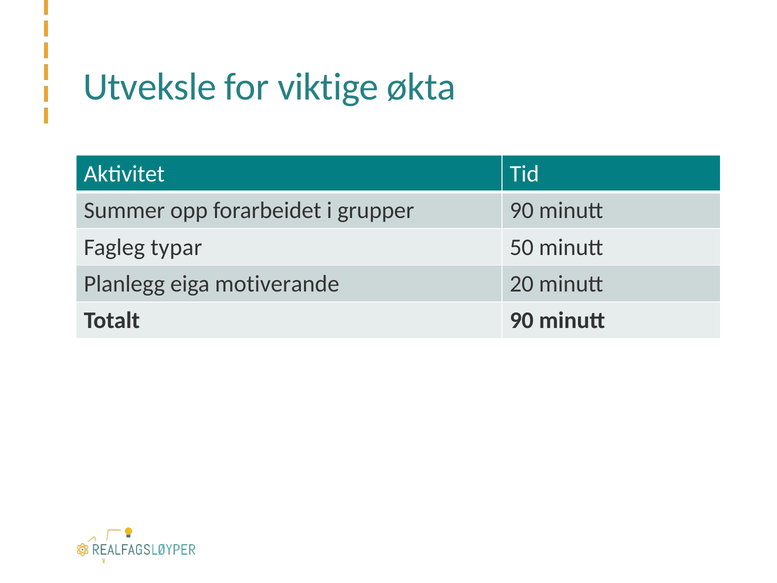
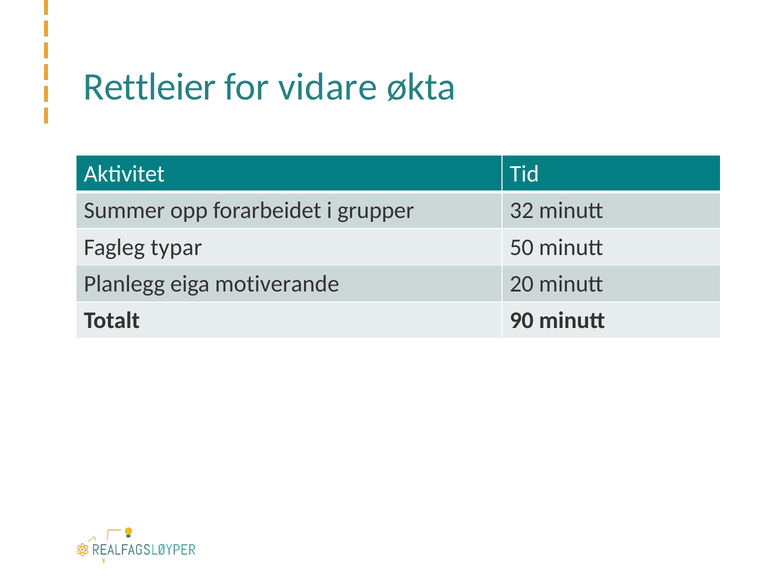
Utveksle: Utveksle -> Rettleier (150, 87)
viktige: viktige -> vidare (328, 87)
grupper 90: 90 -> 32 (522, 210)
